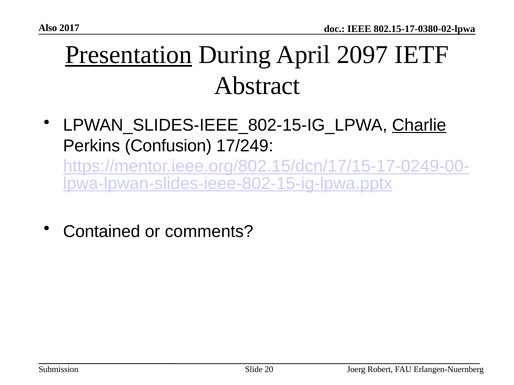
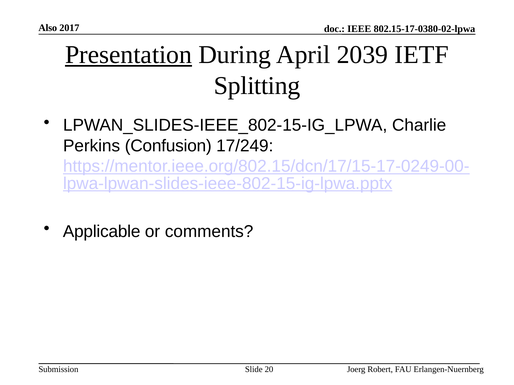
2097: 2097 -> 2039 (362, 55)
Abstract: Abstract -> Splitting (257, 86)
Charlie underline: present -> none (419, 125)
Contained: Contained -> Applicable (102, 232)
